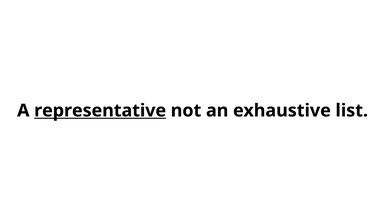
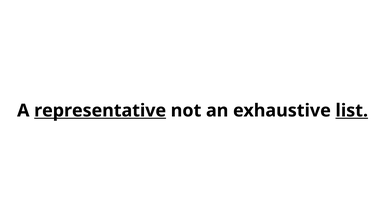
list underline: none -> present (352, 111)
